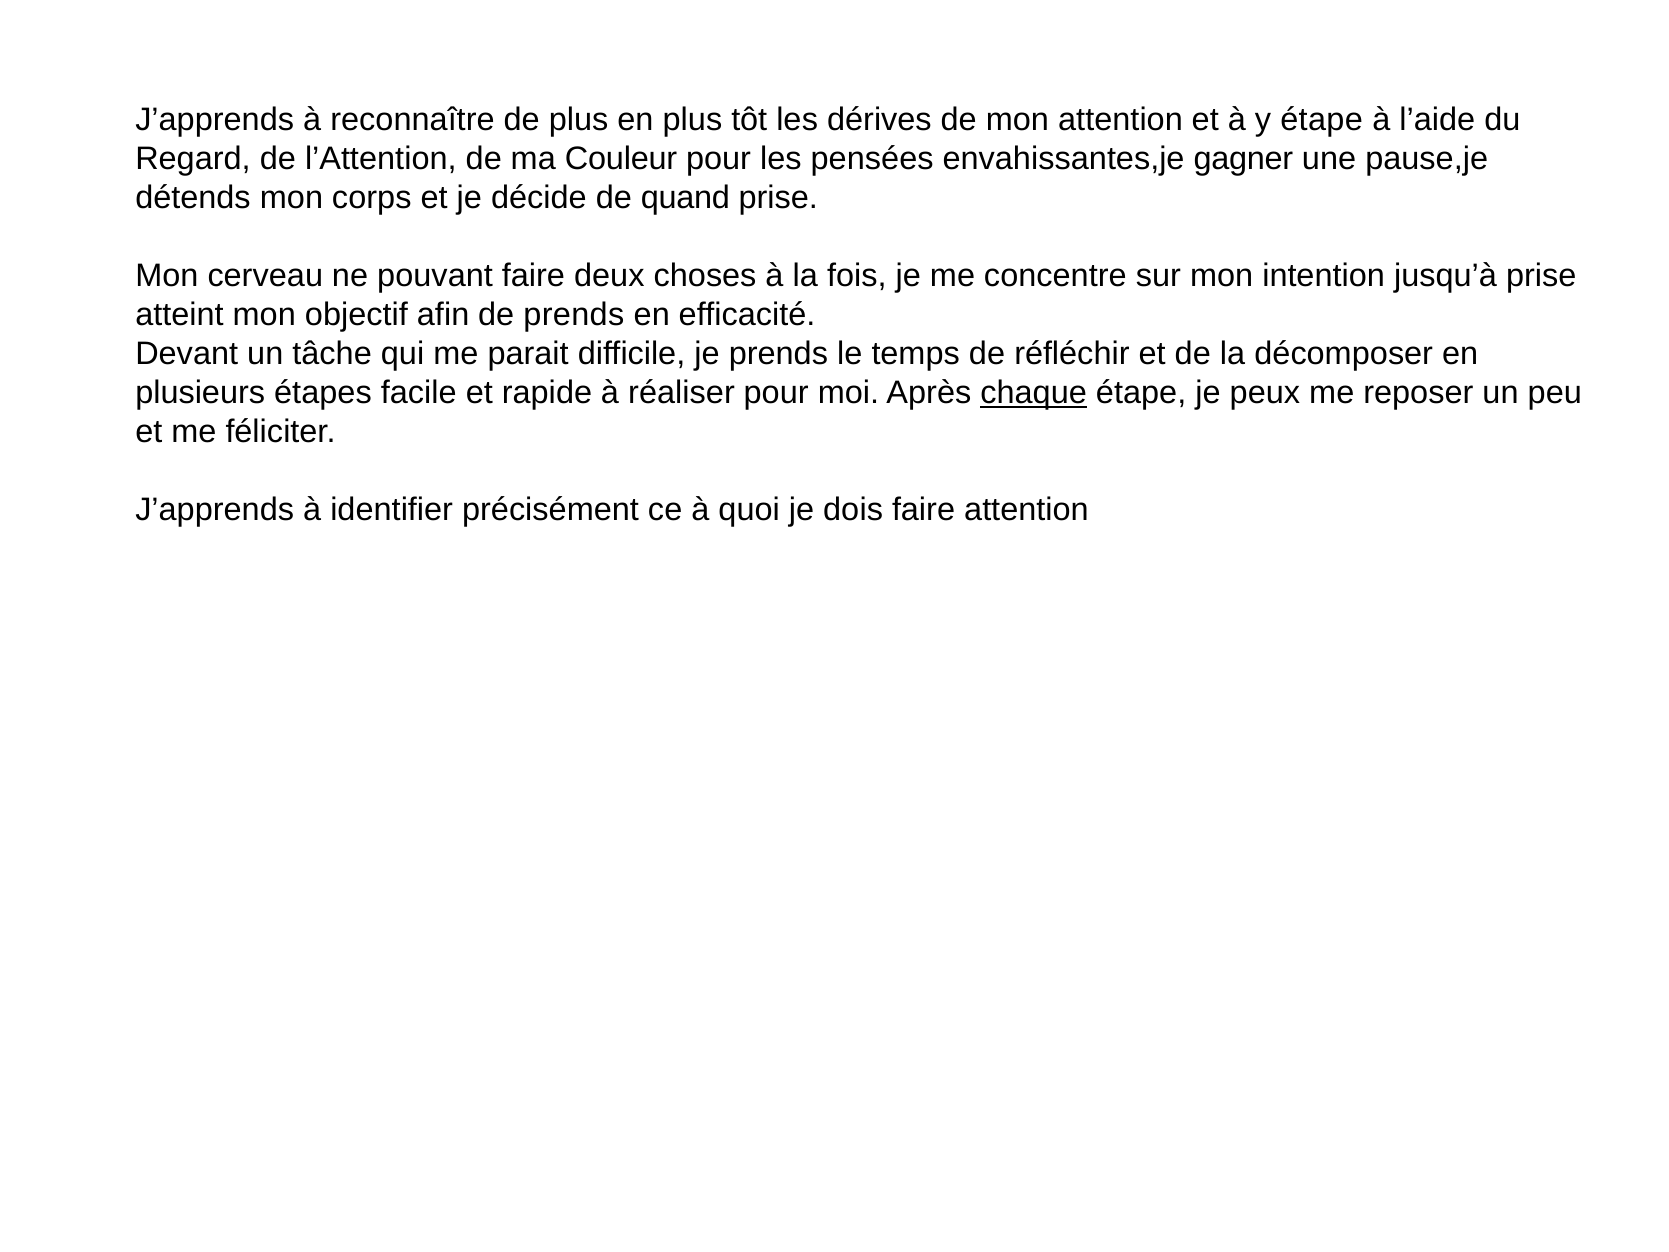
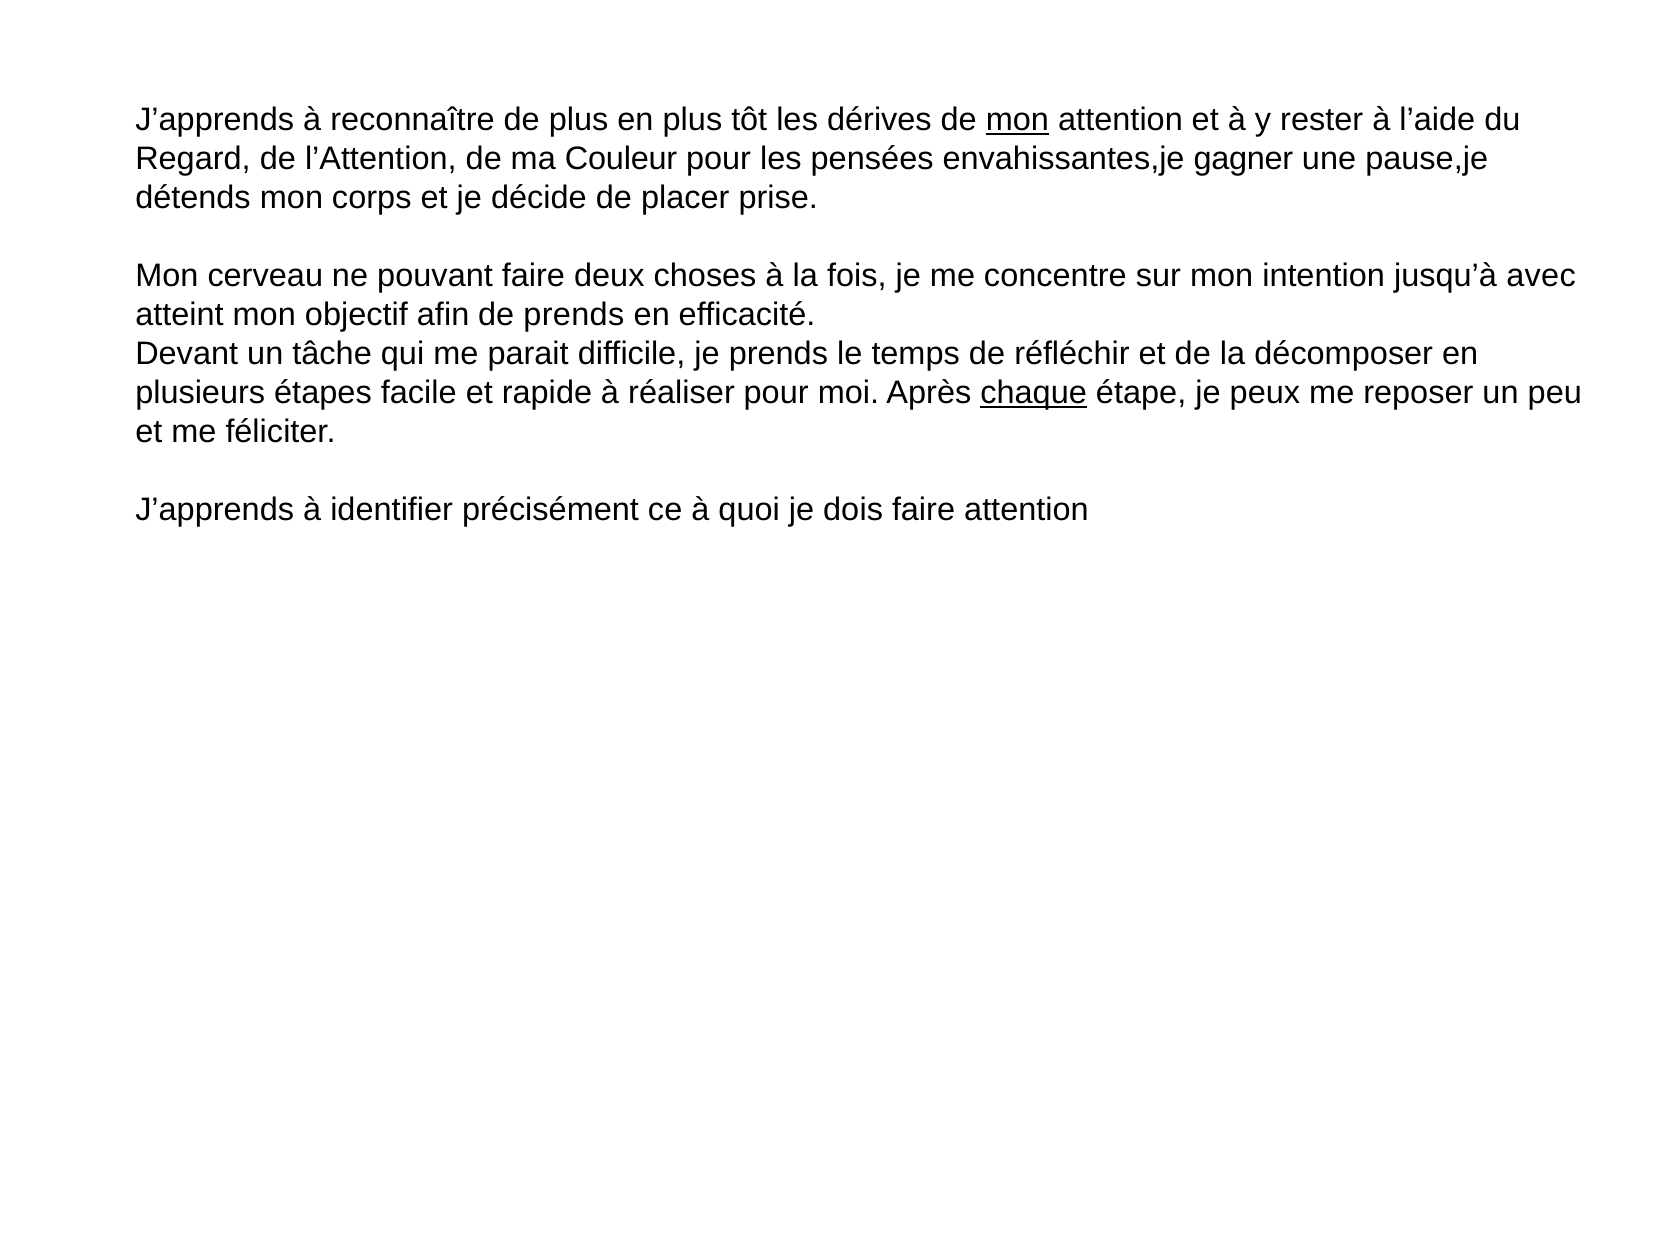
mon underline: none -> present (1017, 120)
y étape: étape -> rester (1322, 120)
quand: quand -> placer (685, 198)
jusqu’à prise: prise -> avec (1541, 276)
